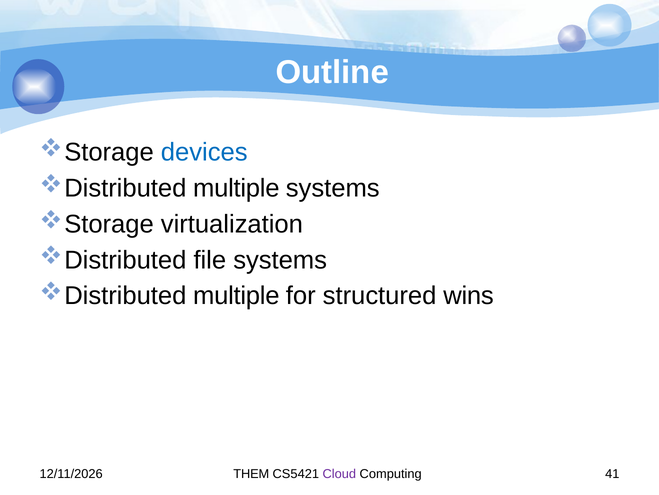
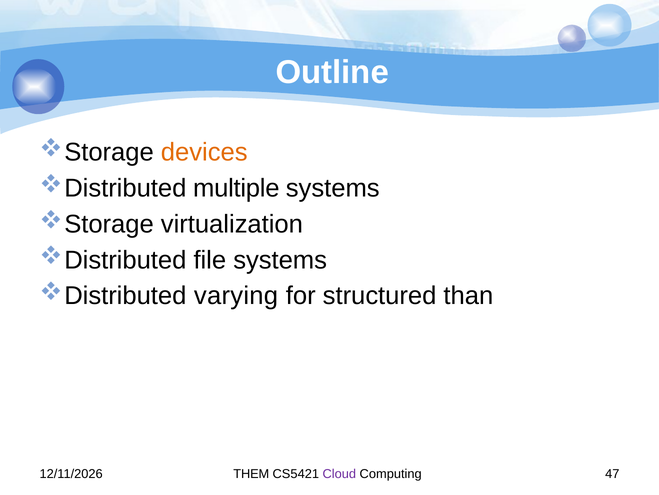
devices colour: blue -> orange (204, 152)
multiple: multiple -> varying (236, 296)
wins: wins -> than (468, 296)
41: 41 -> 47 (612, 473)
